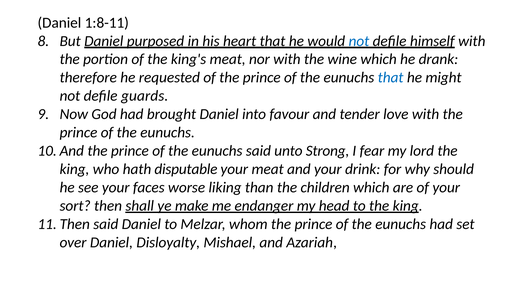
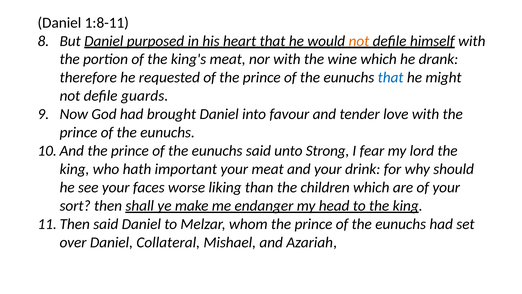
not colour: blue -> orange (359, 41)
disputable: disputable -> important (186, 169)
Disloyalty: Disloyalty -> Collateral (168, 242)
